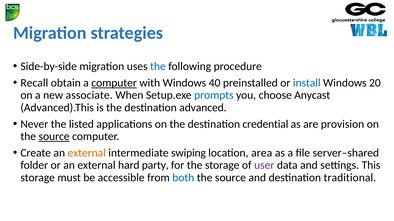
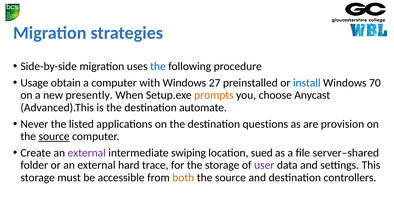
Recall: Recall -> Usage (34, 83)
computer underline: present -> none (114, 83)
40: 40 -> 27 (215, 83)
20: 20 -> 70 (375, 83)
associate: associate -> presently (89, 95)
prompts colour: blue -> orange (214, 95)
advanced: advanced -> automate (203, 108)
credential: credential -> questions (265, 124)
external colour: orange -> purple (87, 153)
area: area -> sued (262, 153)
party: party -> trace (155, 166)
both colour: blue -> orange (183, 178)
traditional: traditional -> controllers (350, 178)
